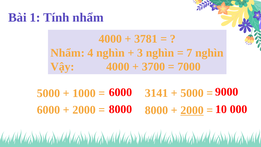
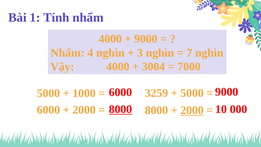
3781: 3781 -> 9000 (146, 39)
3700: 3700 -> 3004 (153, 67)
3141: 3141 -> 3259 (156, 93)
8000 underline: none -> present (121, 109)
